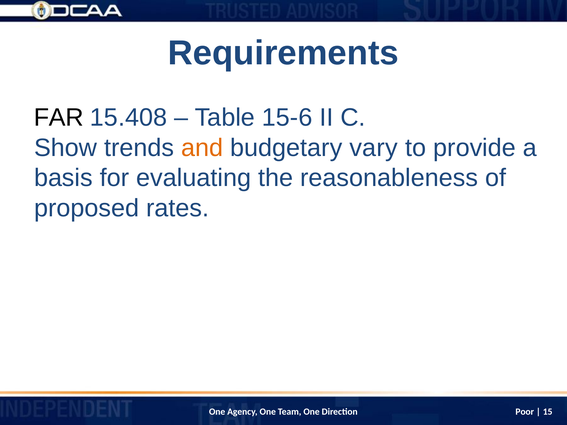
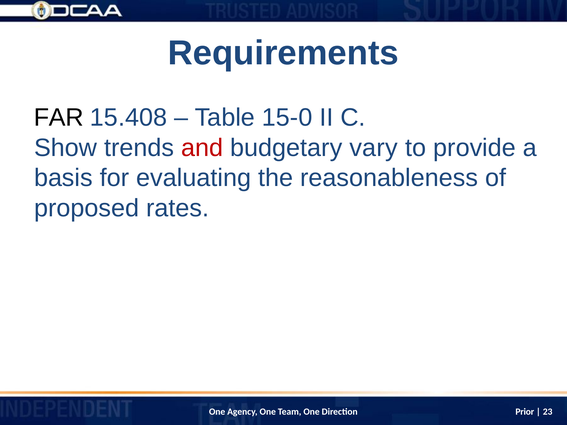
15-6: 15-6 -> 15-0 (287, 118)
and colour: orange -> red (202, 148)
Poor: Poor -> Prior (525, 412)
15: 15 -> 23 (548, 412)
